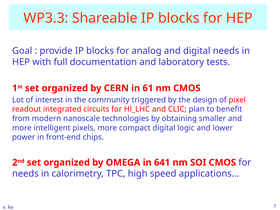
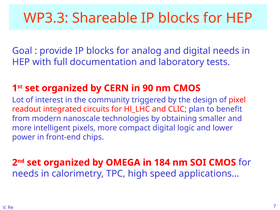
61: 61 -> 90 (148, 88)
641: 641 -> 184 (162, 163)
